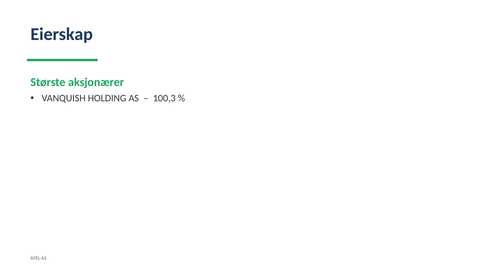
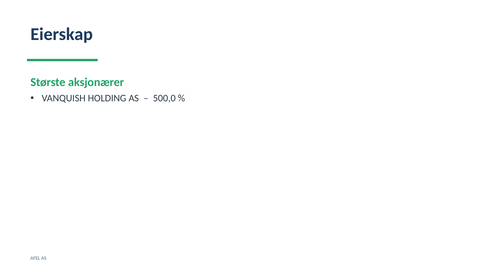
100,3: 100,3 -> 500,0 (164, 98)
